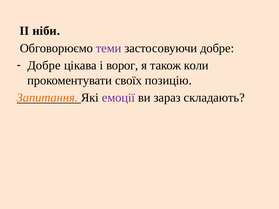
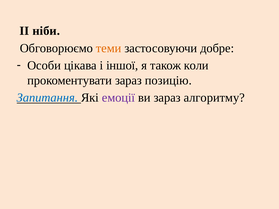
теми colour: purple -> orange (109, 48)
Добре: Добре -> Особи (44, 66)
ворог: ворог -> іншої (122, 66)
прокоментувати своїх: своїх -> зараз (128, 80)
Запитання colour: orange -> blue (47, 98)
складають: складають -> алгоритму (214, 98)
